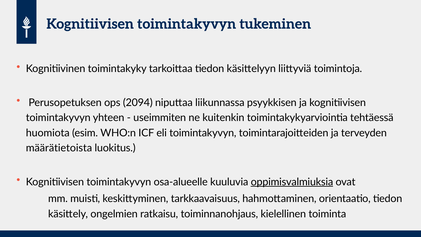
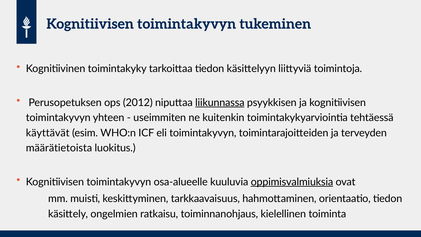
2094: 2094 -> 2012 (138, 102)
liikunnassa underline: none -> present (220, 102)
huomiota: huomiota -> käyttävät (48, 133)
